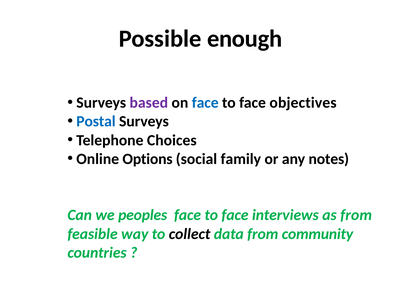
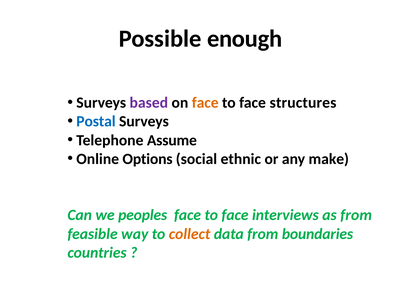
face colour: blue -> orange (205, 103)
objectives: objectives -> structures (303, 103)
Choices: Choices -> Assume (172, 140)
family: family -> ethnic (241, 159)
notes: notes -> make (329, 159)
collect colour: black -> orange (190, 234)
community: community -> boundaries (317, 234)
